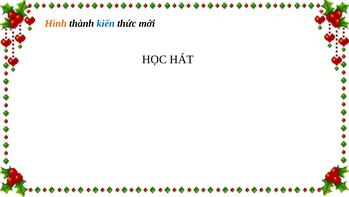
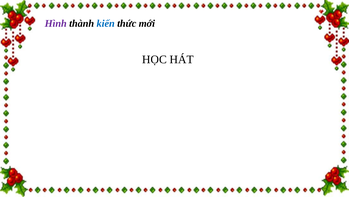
Hình colour: orange -> purple (56, 23)
